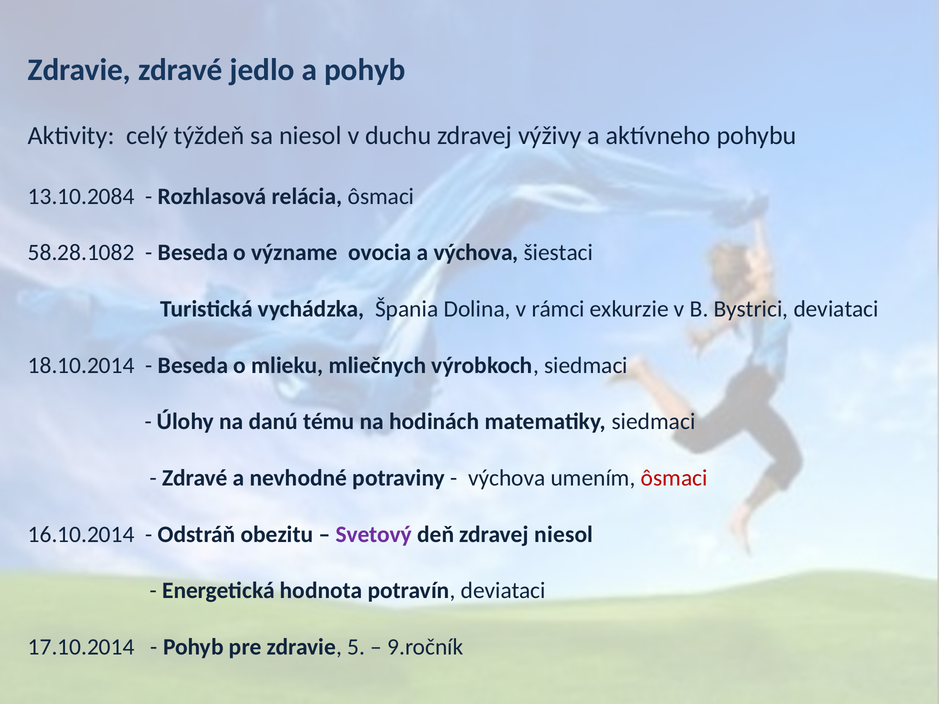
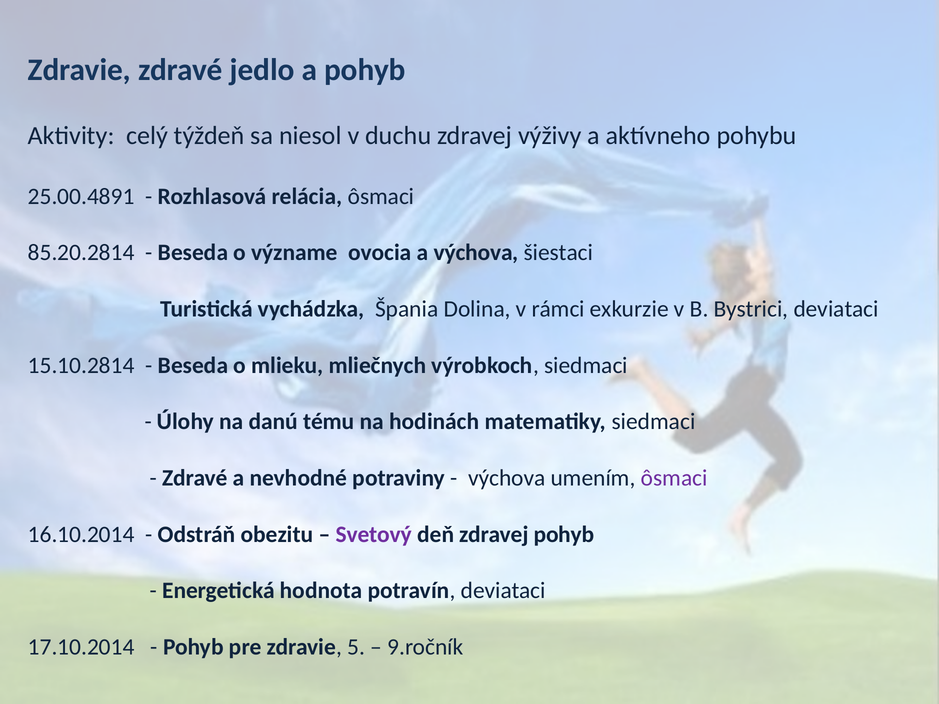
13.10.2084: 13.10.2084 -> 25.00.4891 (81, 196)
58.28.1082: 58.28.1082 -> 85.20.2814 (81, 253)
18.10.2014: 18.10.2014 -> 15.10.2814 (81, 365)
ôsmaci colour: red -> purple (674, 478)
zdravej niesol: niesol -> pohyb (564, 534)
